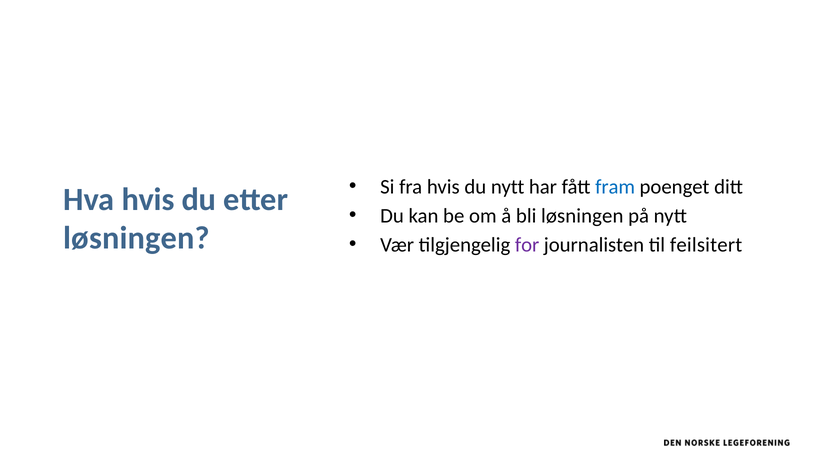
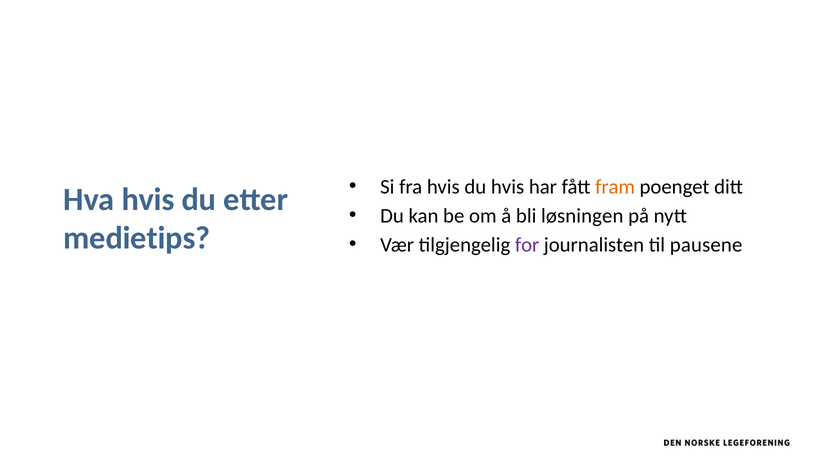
du nytt: nytt -> hvis (508, 187)
fram colour: blue -> orange (615, 187)
løsningen: løsningen -> medietips (137, 238)
feilsitert: feilsitert -> pausene (706, 245)
